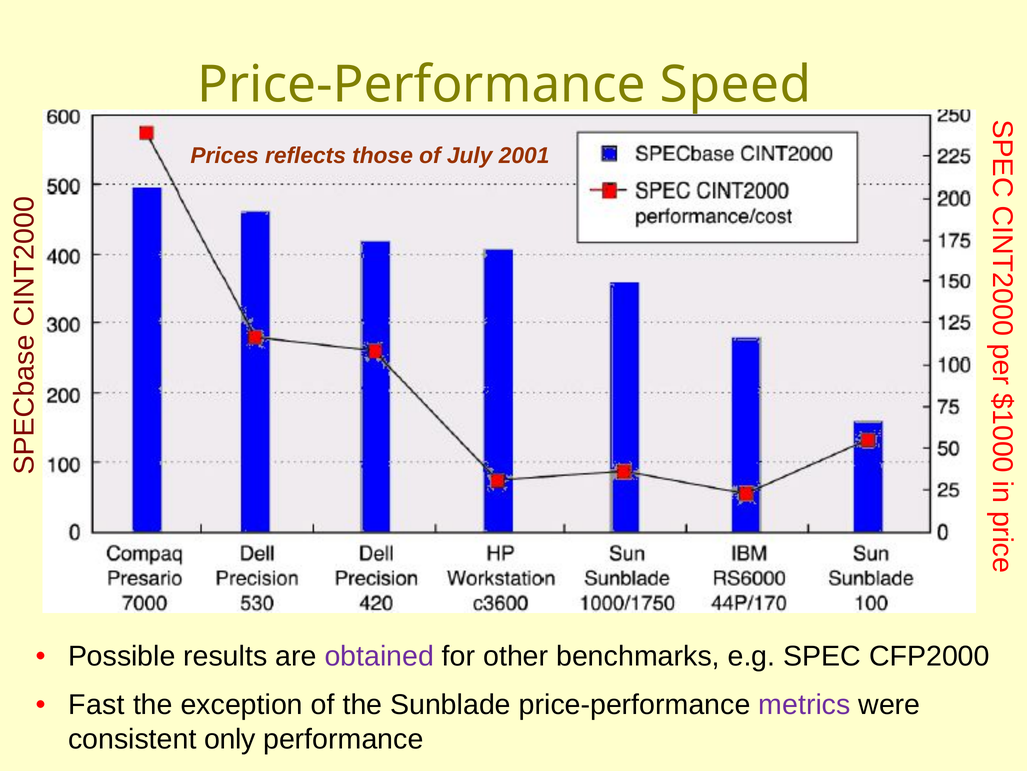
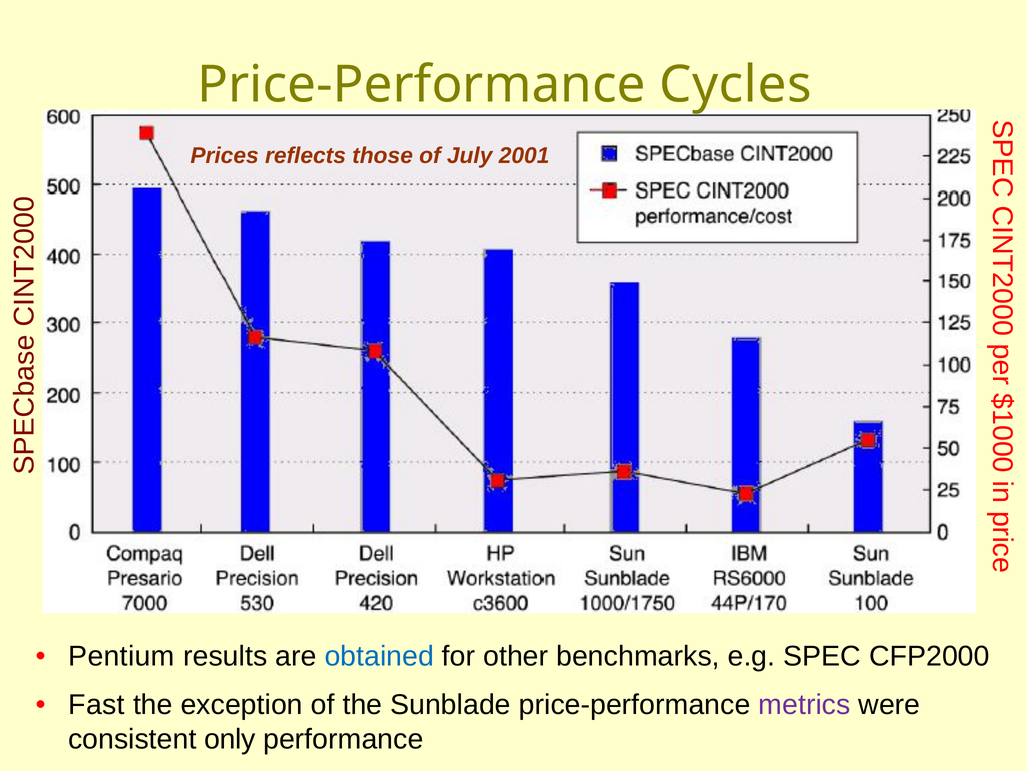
Speed: Speed -> Cycles (735, 85)
Possible: Possible -> Pentium (122, 656)
obtained colour: purple -> blue (379, 656)
